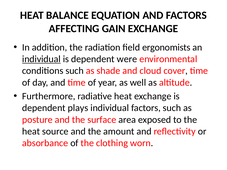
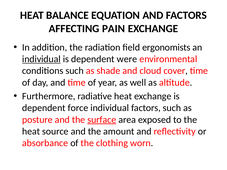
GAIN: GAIN -> PAIN (114, 29)
plays: plays -> force (78, 108)
surface underline: none -> present (102, 120)
